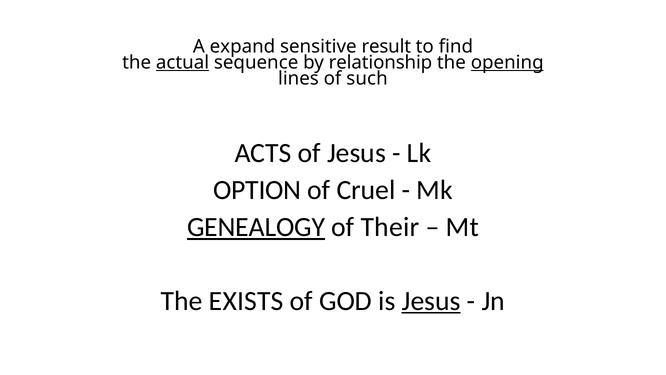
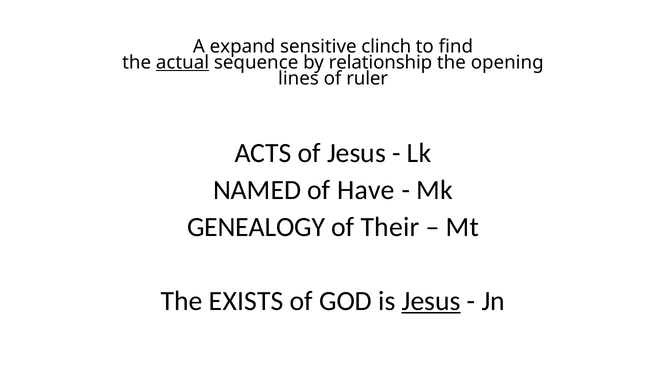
result: result -> clinch (386, 46)
opening underline: present -> none (507, 62)
such: such -> ruler (367, 79)
OPTION: OPTION -> NAMED (257, 190)
Cruel: Cruel -> Have (366, 190)
GENEALOGY underline: present -> none (256, 227)
